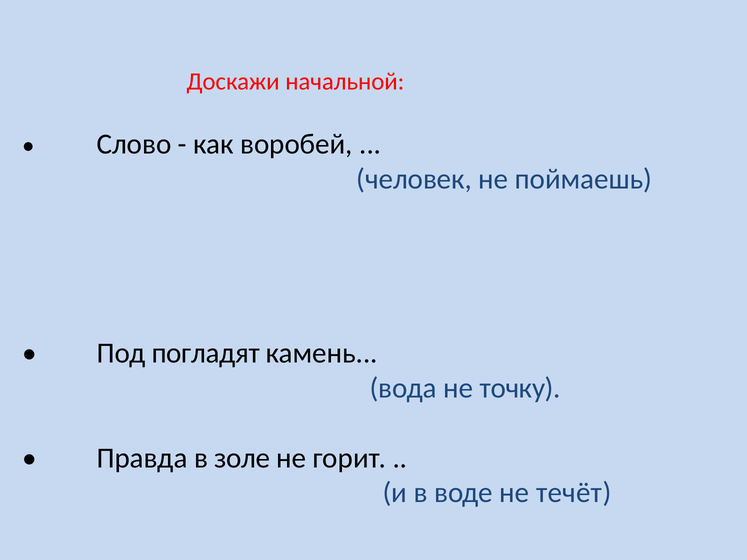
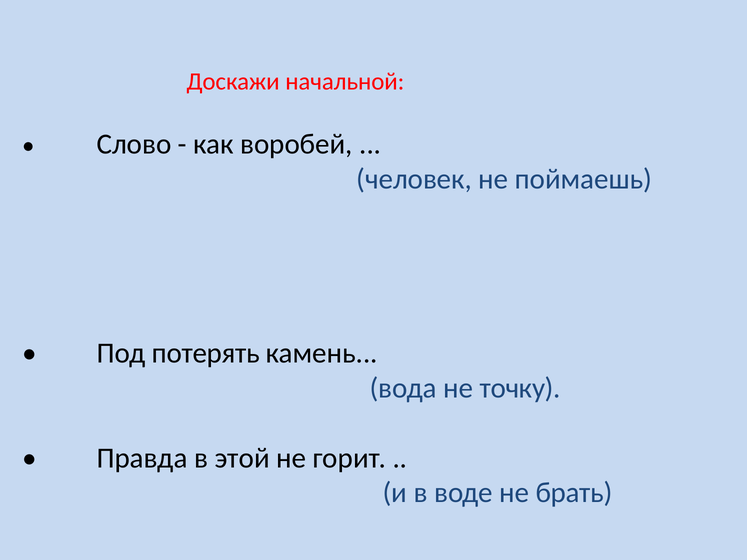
погладят: погладят -> потерять (206, 354)
золе: золе -> этой (242, 458)
течёт: течёт -> брать (574, 493)
